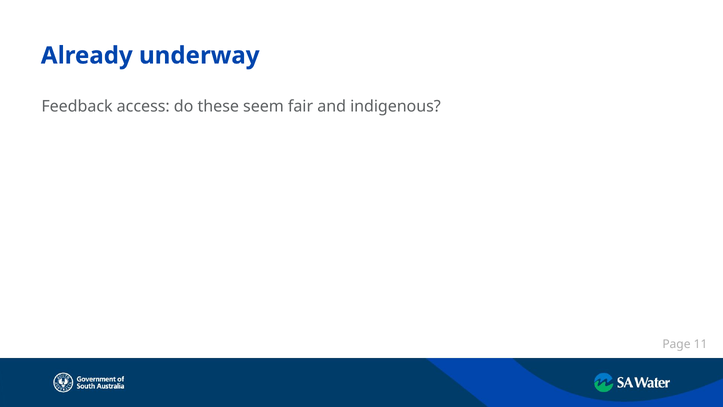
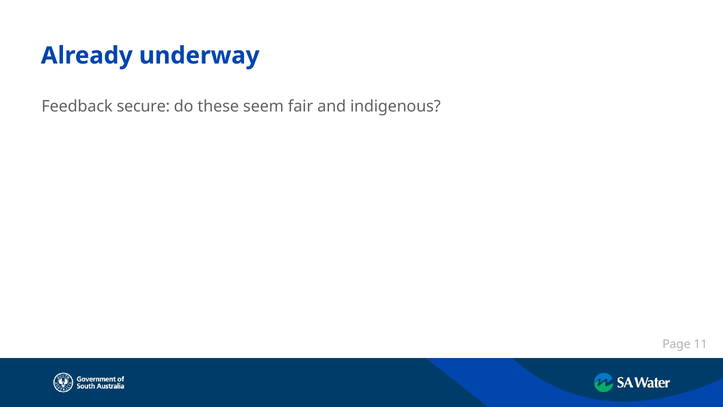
access: access -> secure (143, 106)
